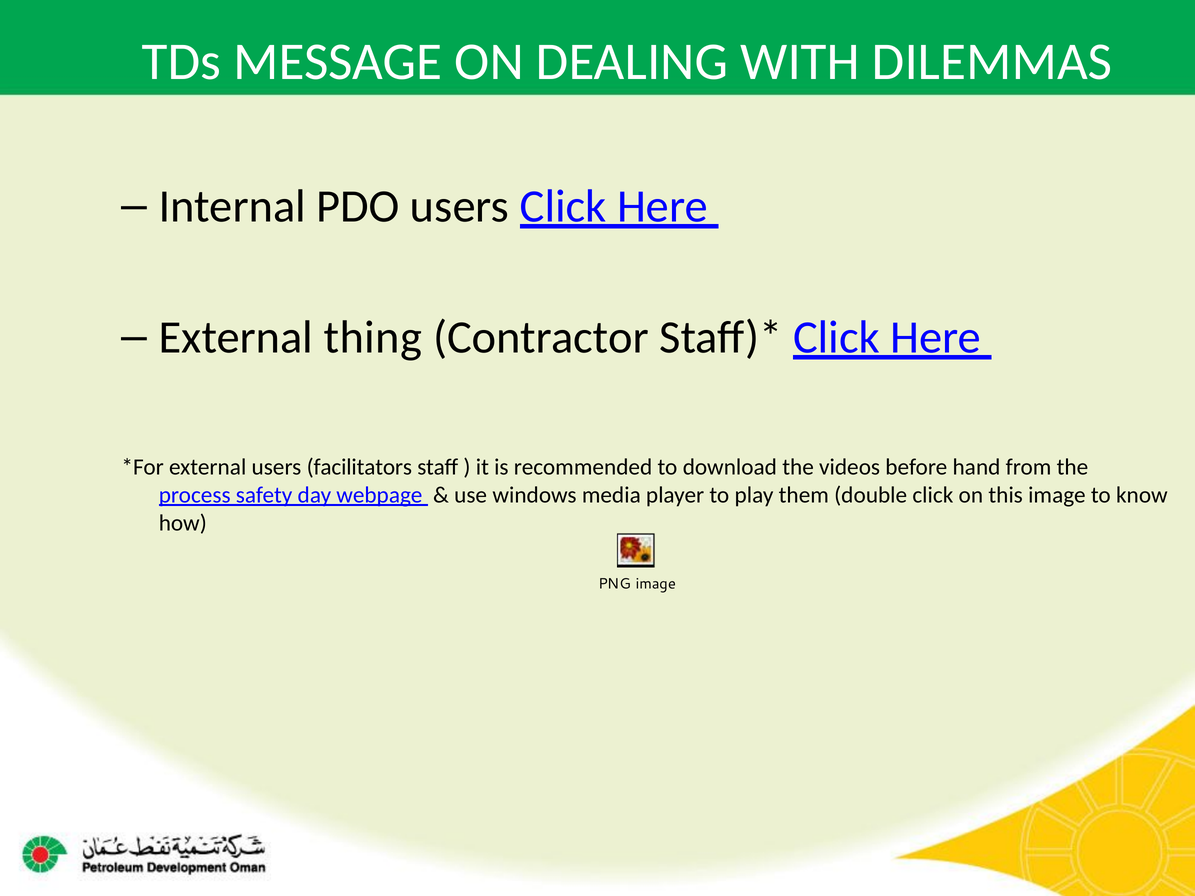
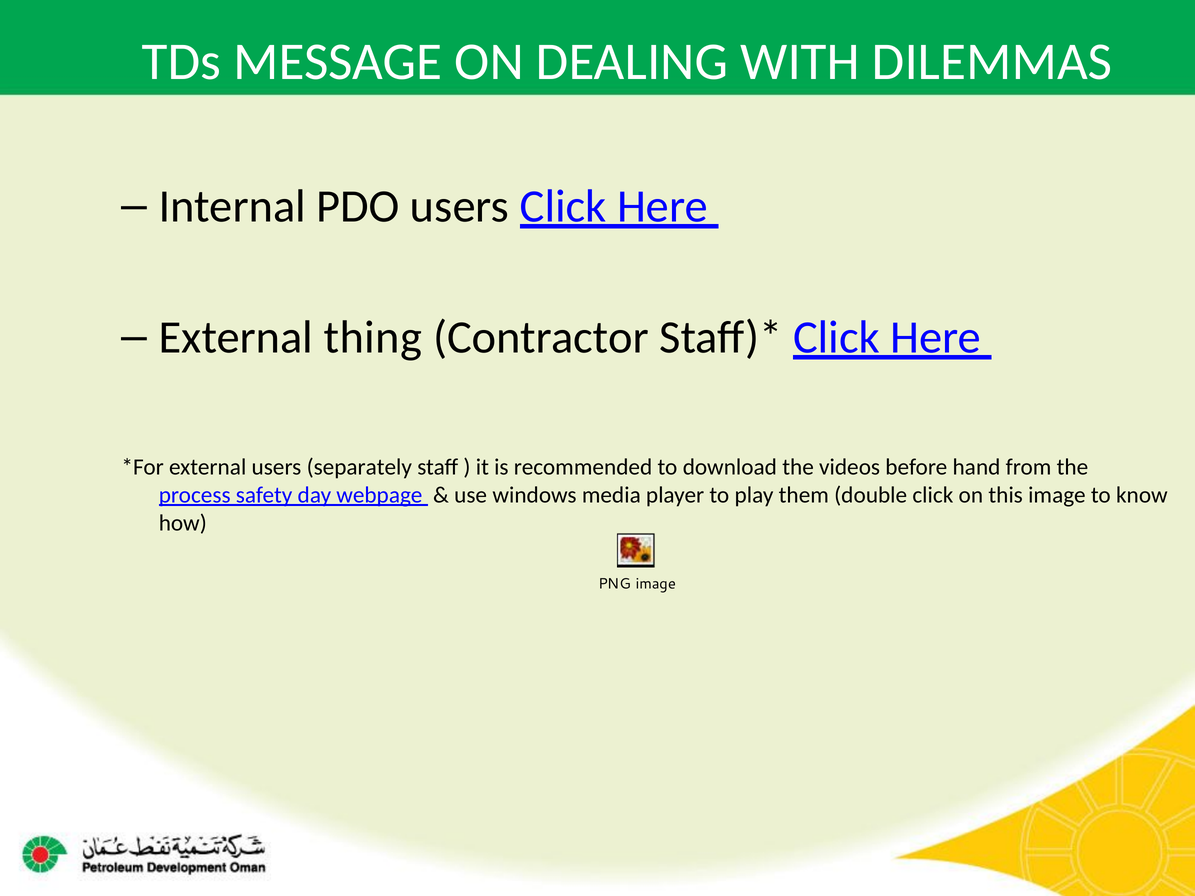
facilitators: facilitators -> separately (359, 467)
